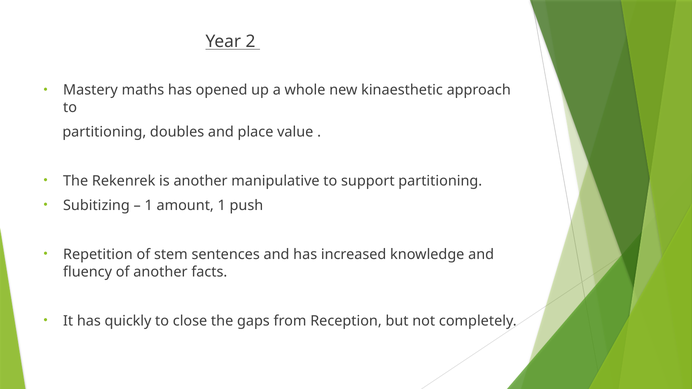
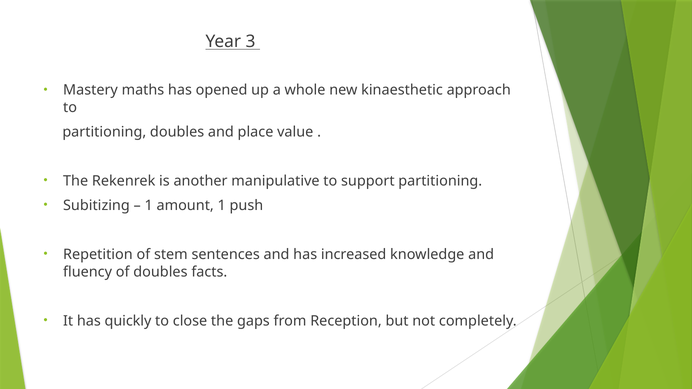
2: 2 -> 3 (250, 41)
of another: another -> doubles (160, 272)
